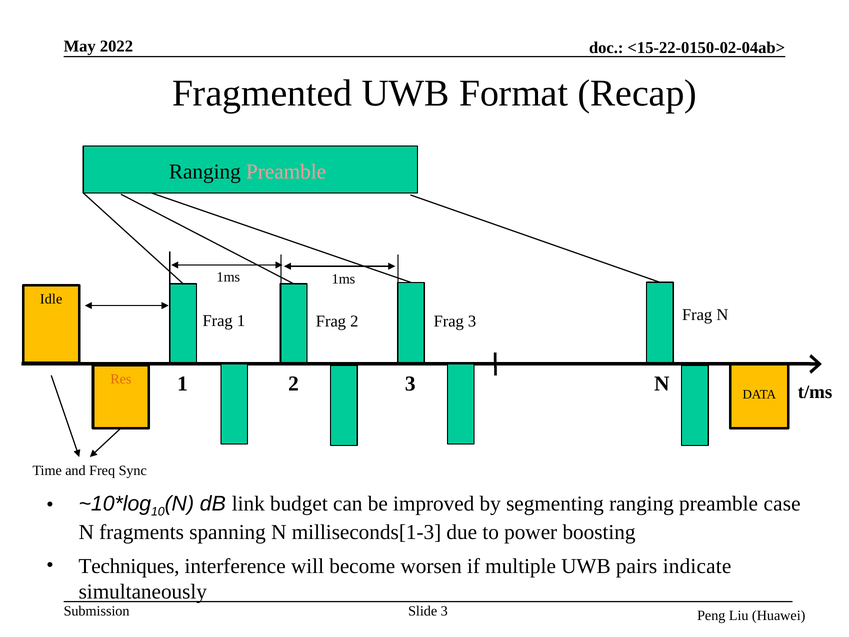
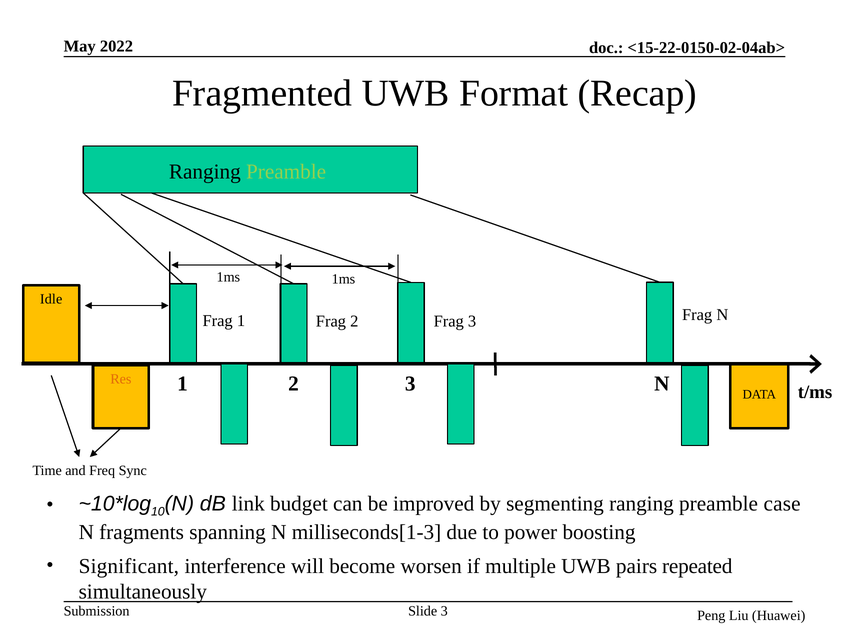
Preamble colour: pink -> light green (286, 172)
Techniques: Techniques -> Significant (129, 566)
indicate: indicate -> repeated (697, 566)
